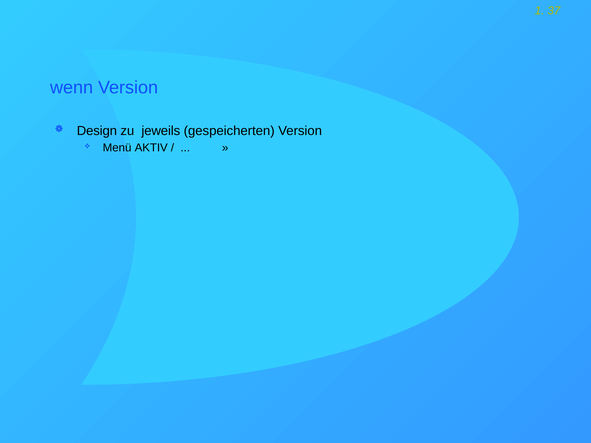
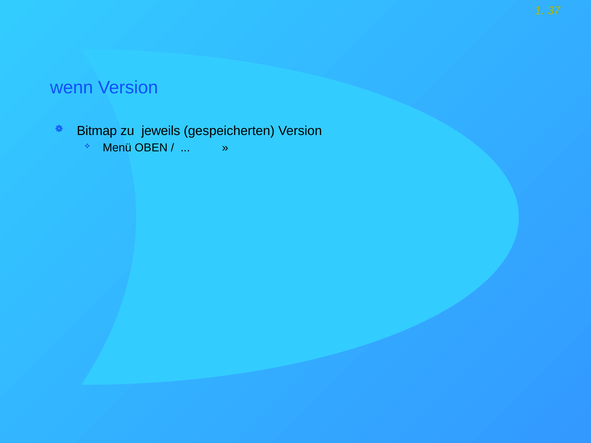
Design: Design -> Bitmap (97, 131)
AKTIV: AKTIV -> OBEN (151, 148)
